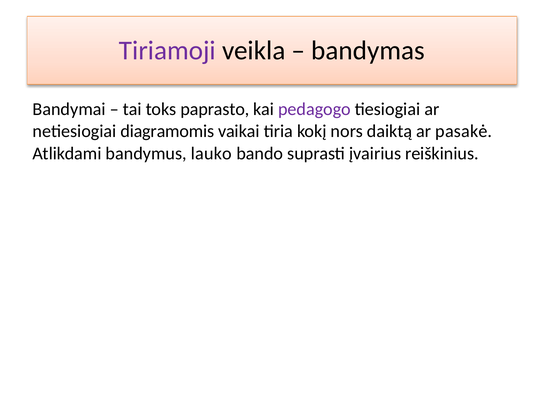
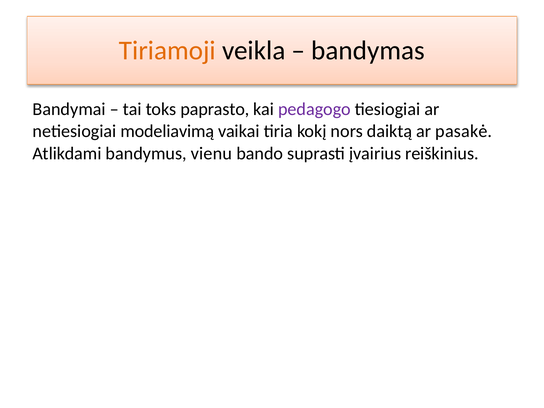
Tiriamoji colour: purple -> orange (167, 51)
diagramomis: diagramomis -> modeliavimą (167, 131)
lauko: lauko -> vienu (211, 153)
